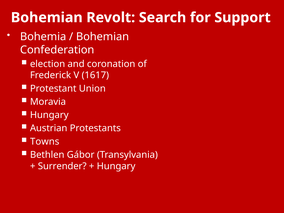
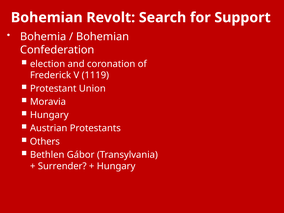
1617: 1617 -> 1119 (95, 75)
Towns: Towns -> Others (45, 141)
